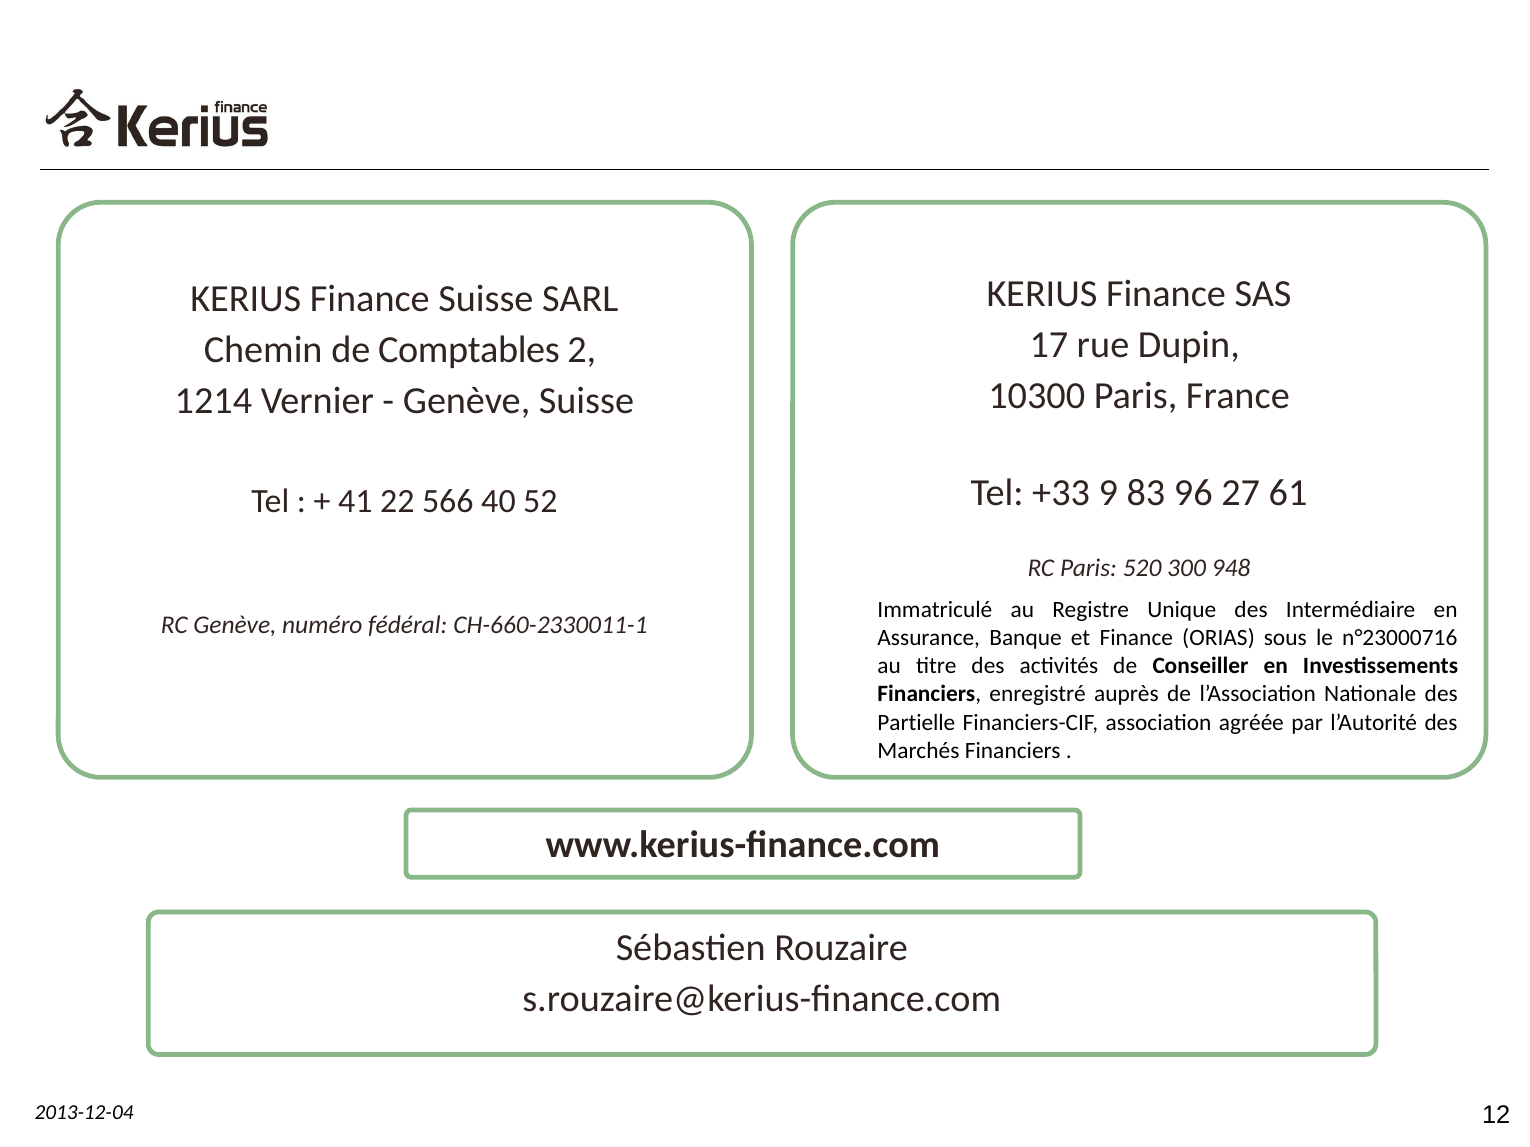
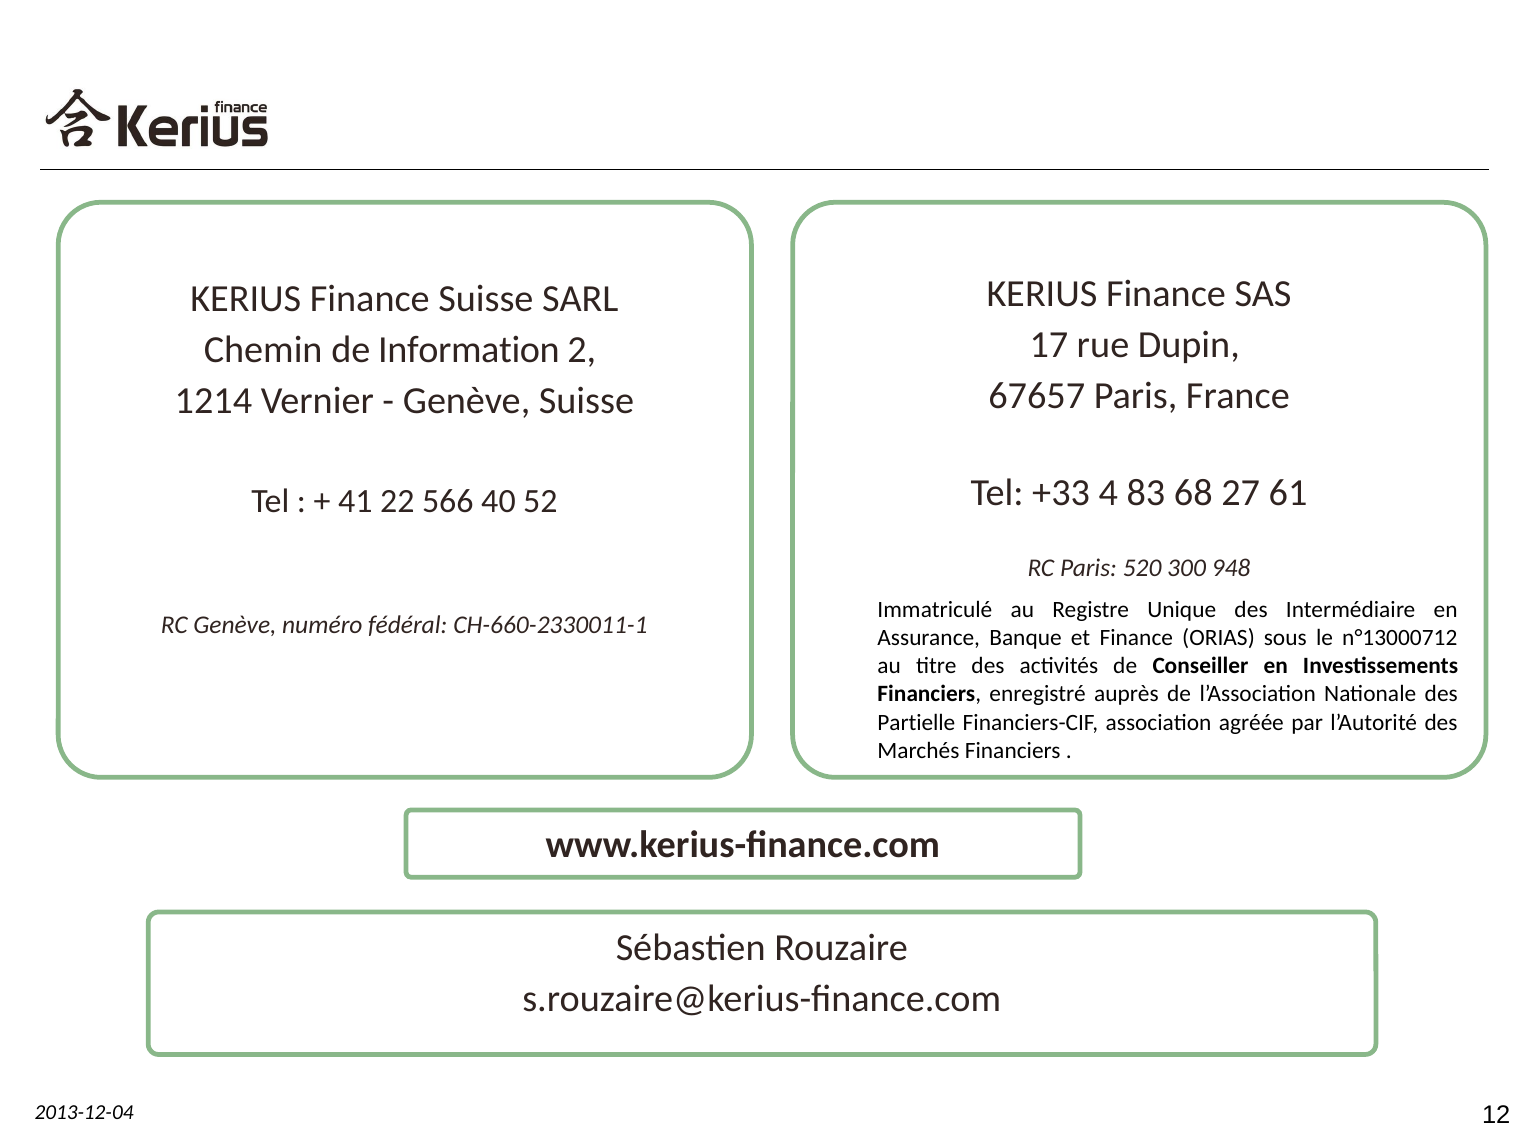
Comptables: Comptables -> Information (469, 350)
10300: 10300 -> 67657 (1037, 396)
9: 9 -> 4 (1108, 493)
96: 96 -> 68 (1193, 493)
n°23000716: n°23000716 -> n°13000712 (1400, 638)
